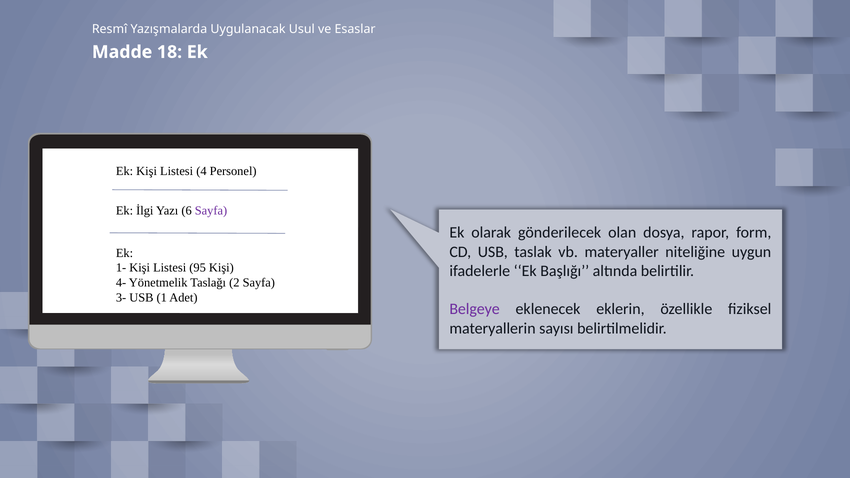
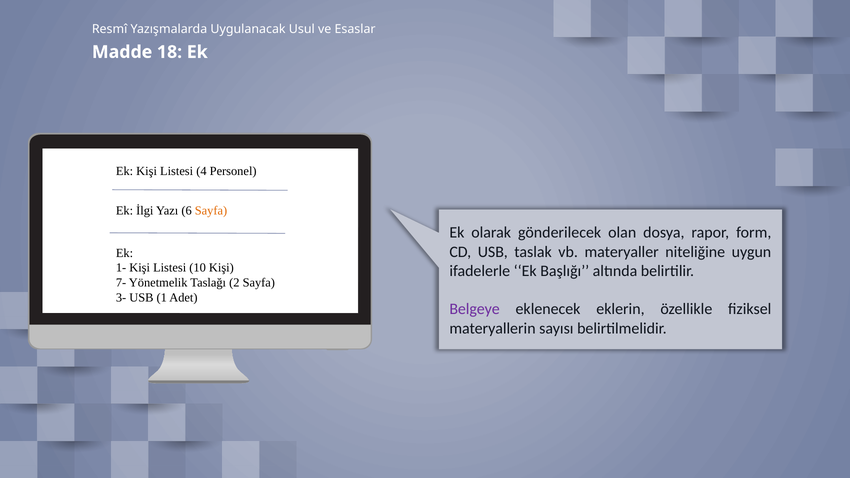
Sayfa colour: purple -> orange (211, 211)
95: 95 -> 10 (198, 268)
4-: 4- -> 7- (121, 283)
